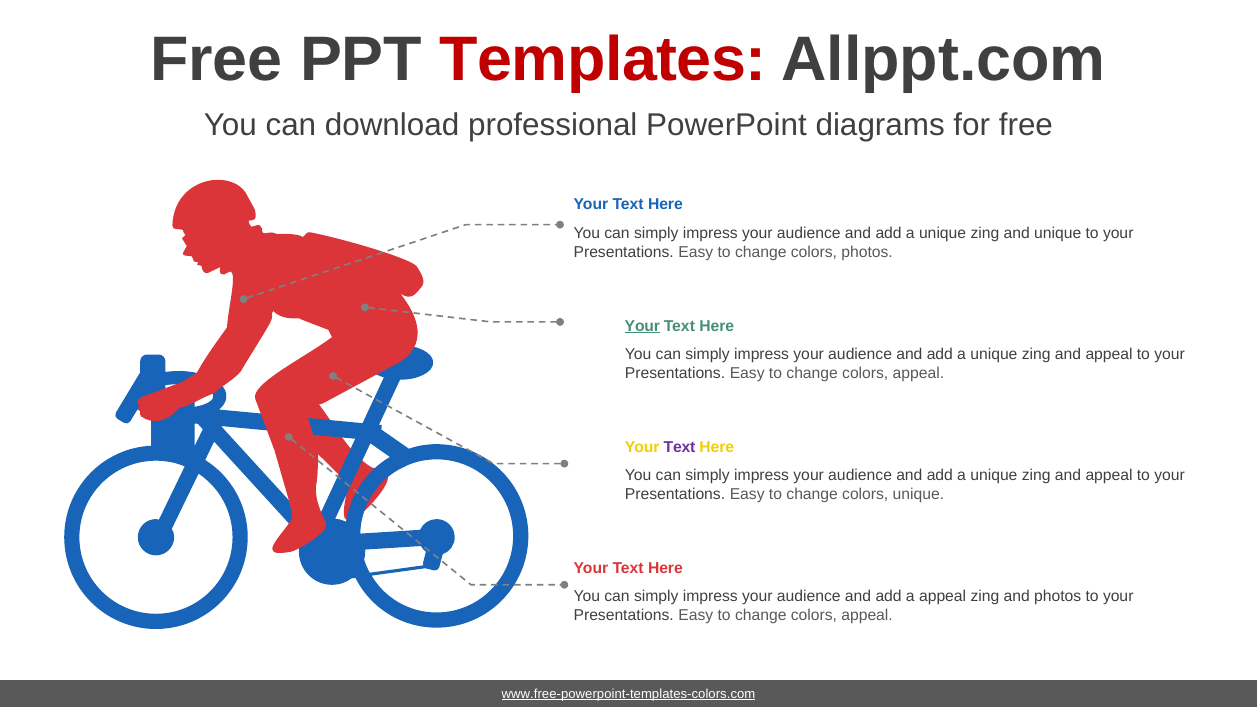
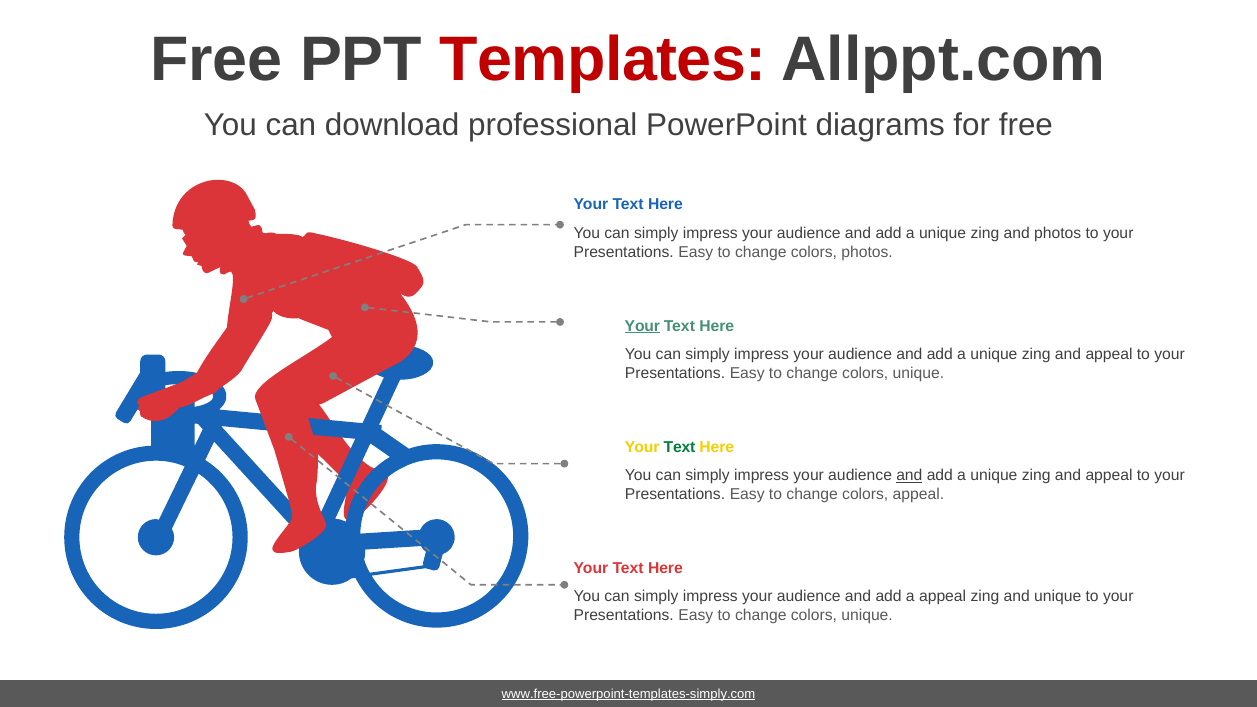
and unique: unique -> photos (1058, 233)
appeal: appeal -> unique (918, 373)
Text colour: purple -> green (680, 447)
and underline: none -> present (909, 475)
colors unique: unique -> appeal (918, 494)
and photos: photos -> unique (1058, 597)
appeal: appeal -> unique (867, 615)
www.free-powerpoint-templates-colors.com: www.free-powerpoint-templates-colors.com -> www.free-powerpoint-templates-simply.com (629, 694)
